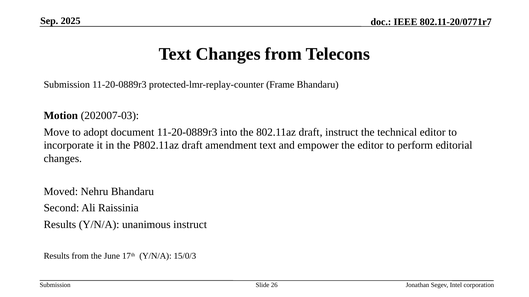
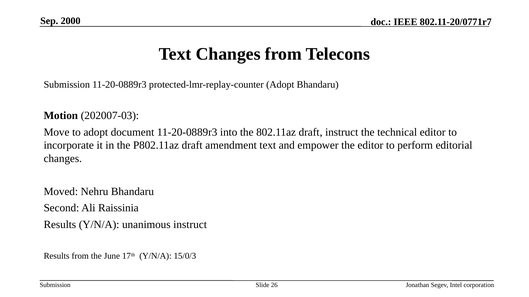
2025: 2025 -> 2000 (71, 21)
protected-lmr-replay-counter Frame: Frame -> Adopt (280, 85)
